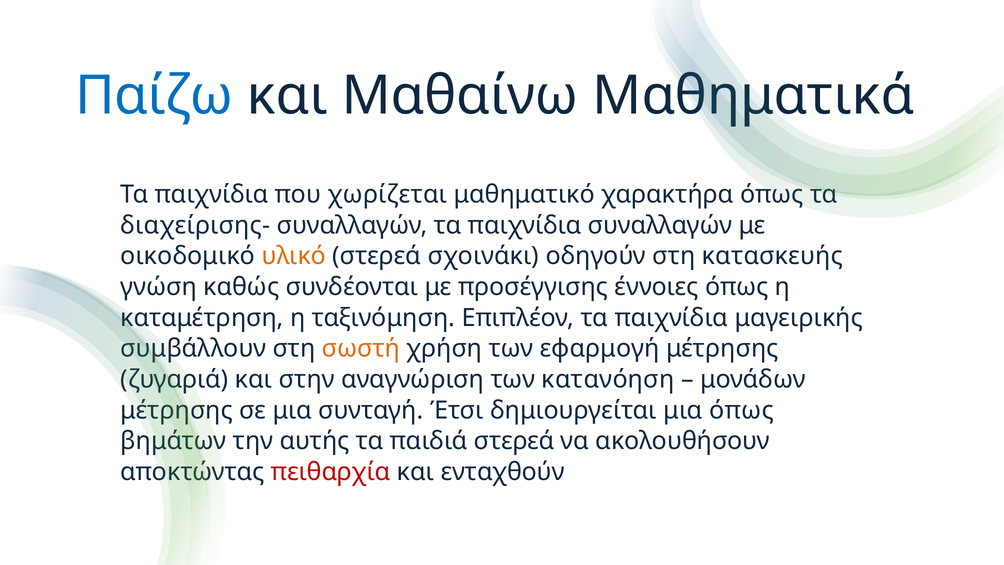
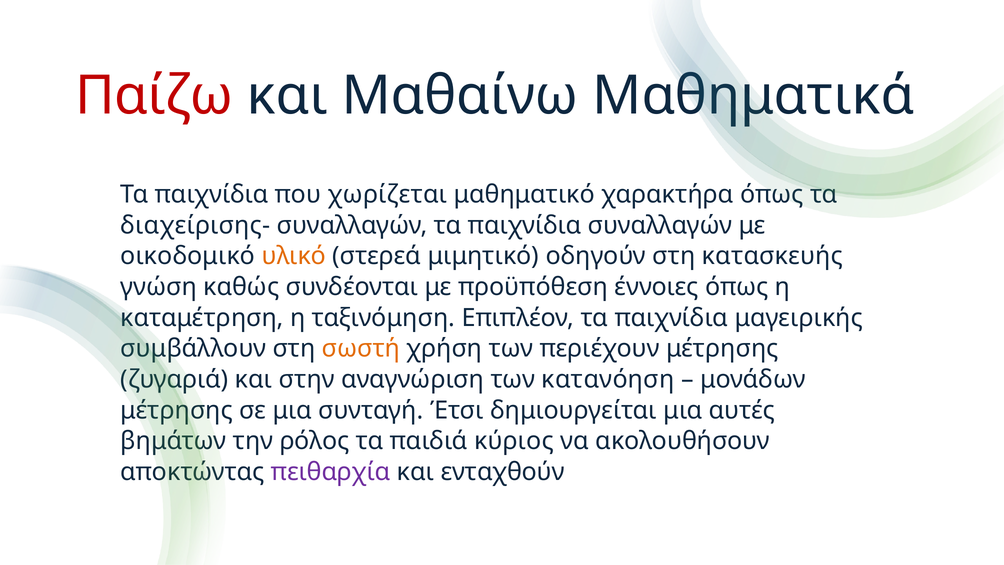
Παίζω colour: blue -> red (154, 96)
σχοινάκι: σχοινάκι -> μιμητικό (483, 256)
προσέγγισης: προσέγγισης -> προϋπόθεση (533, 287)
εφαρμογή: εφαρμογή -> περιέχουν (600, 348)
μια όπως: όπως -> αυτές (742, 410)
αυτής: αυτής -> ρόλος (315, 441)
παιδιά στερεά: στερεά -> κύριος (514, 441)
πειθαρχία colour: red -> purple (331, 472)
